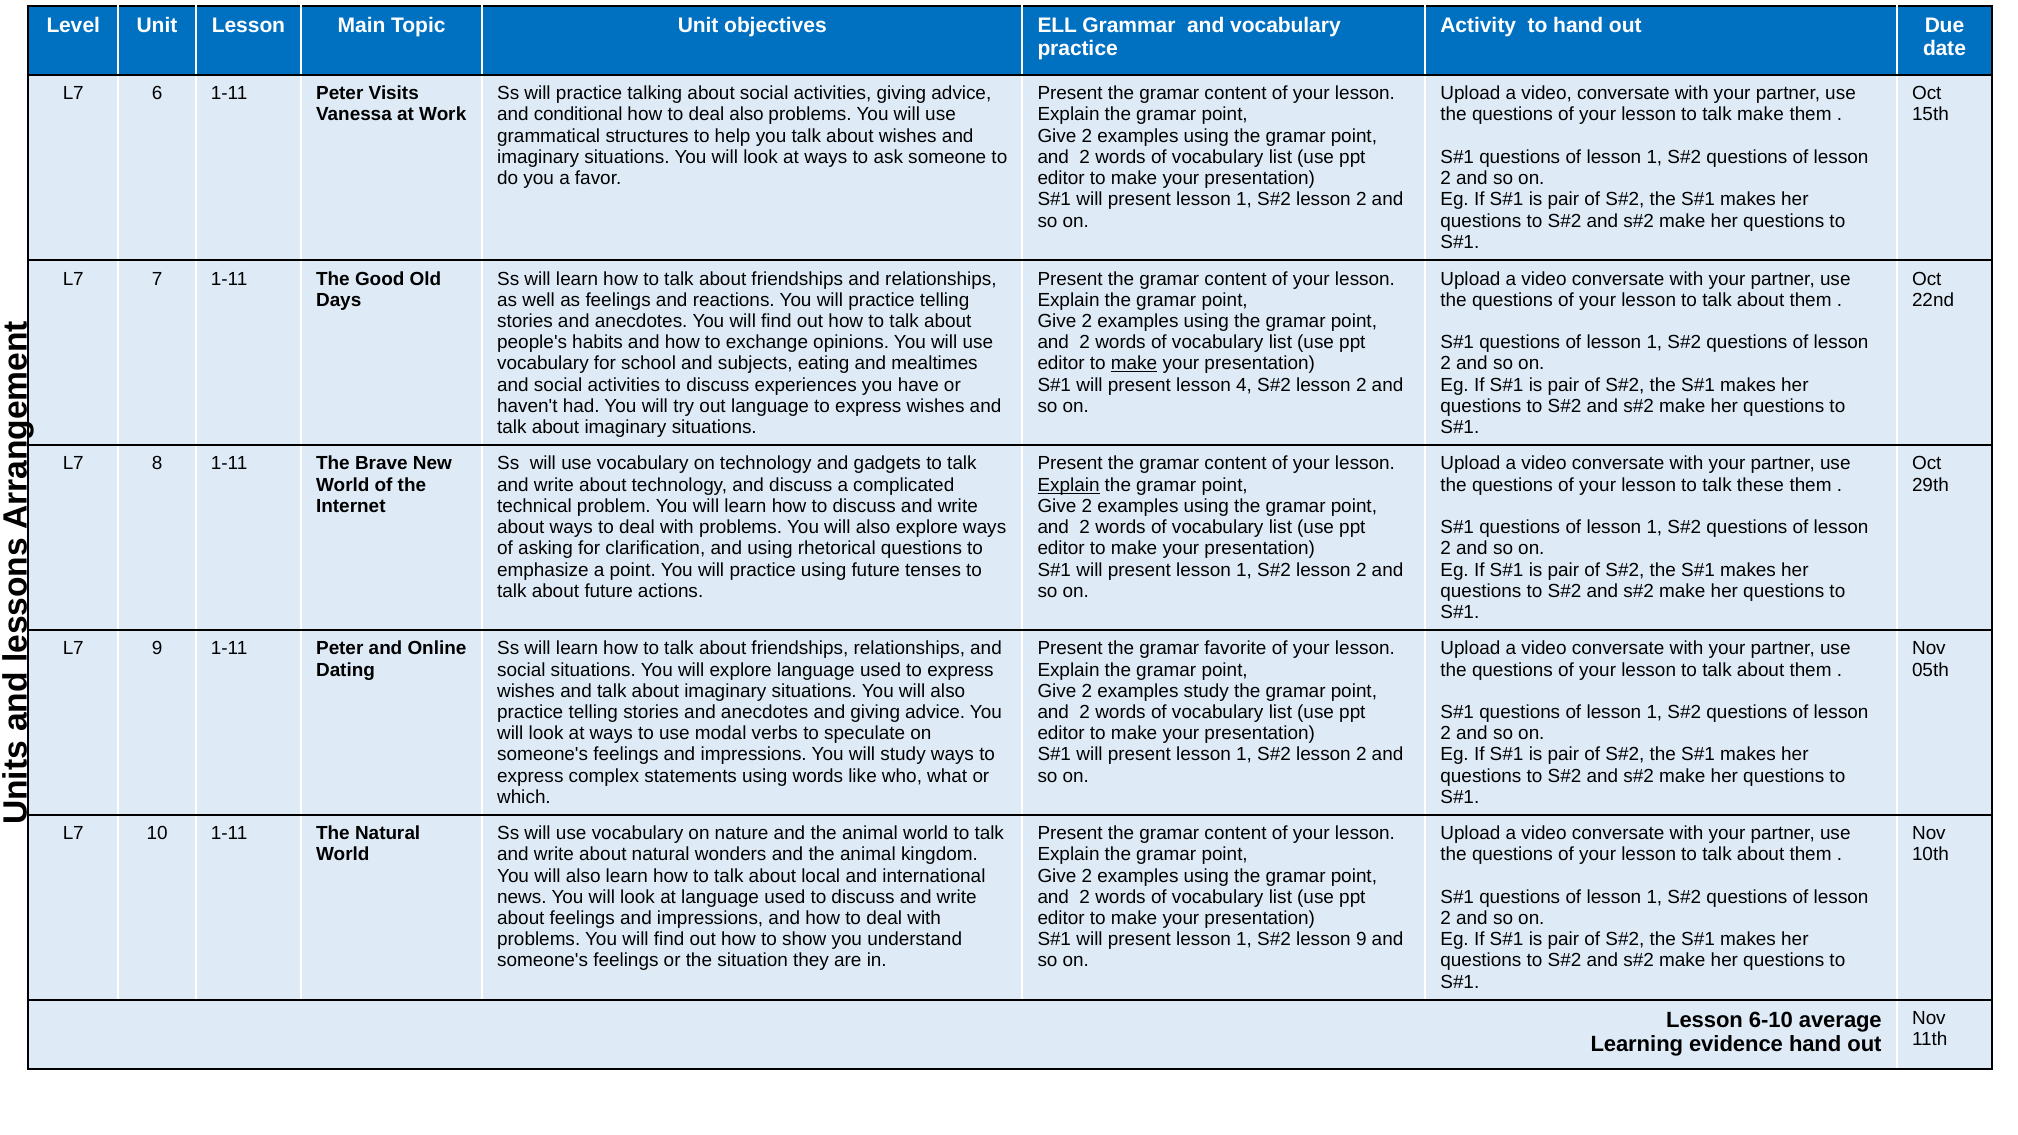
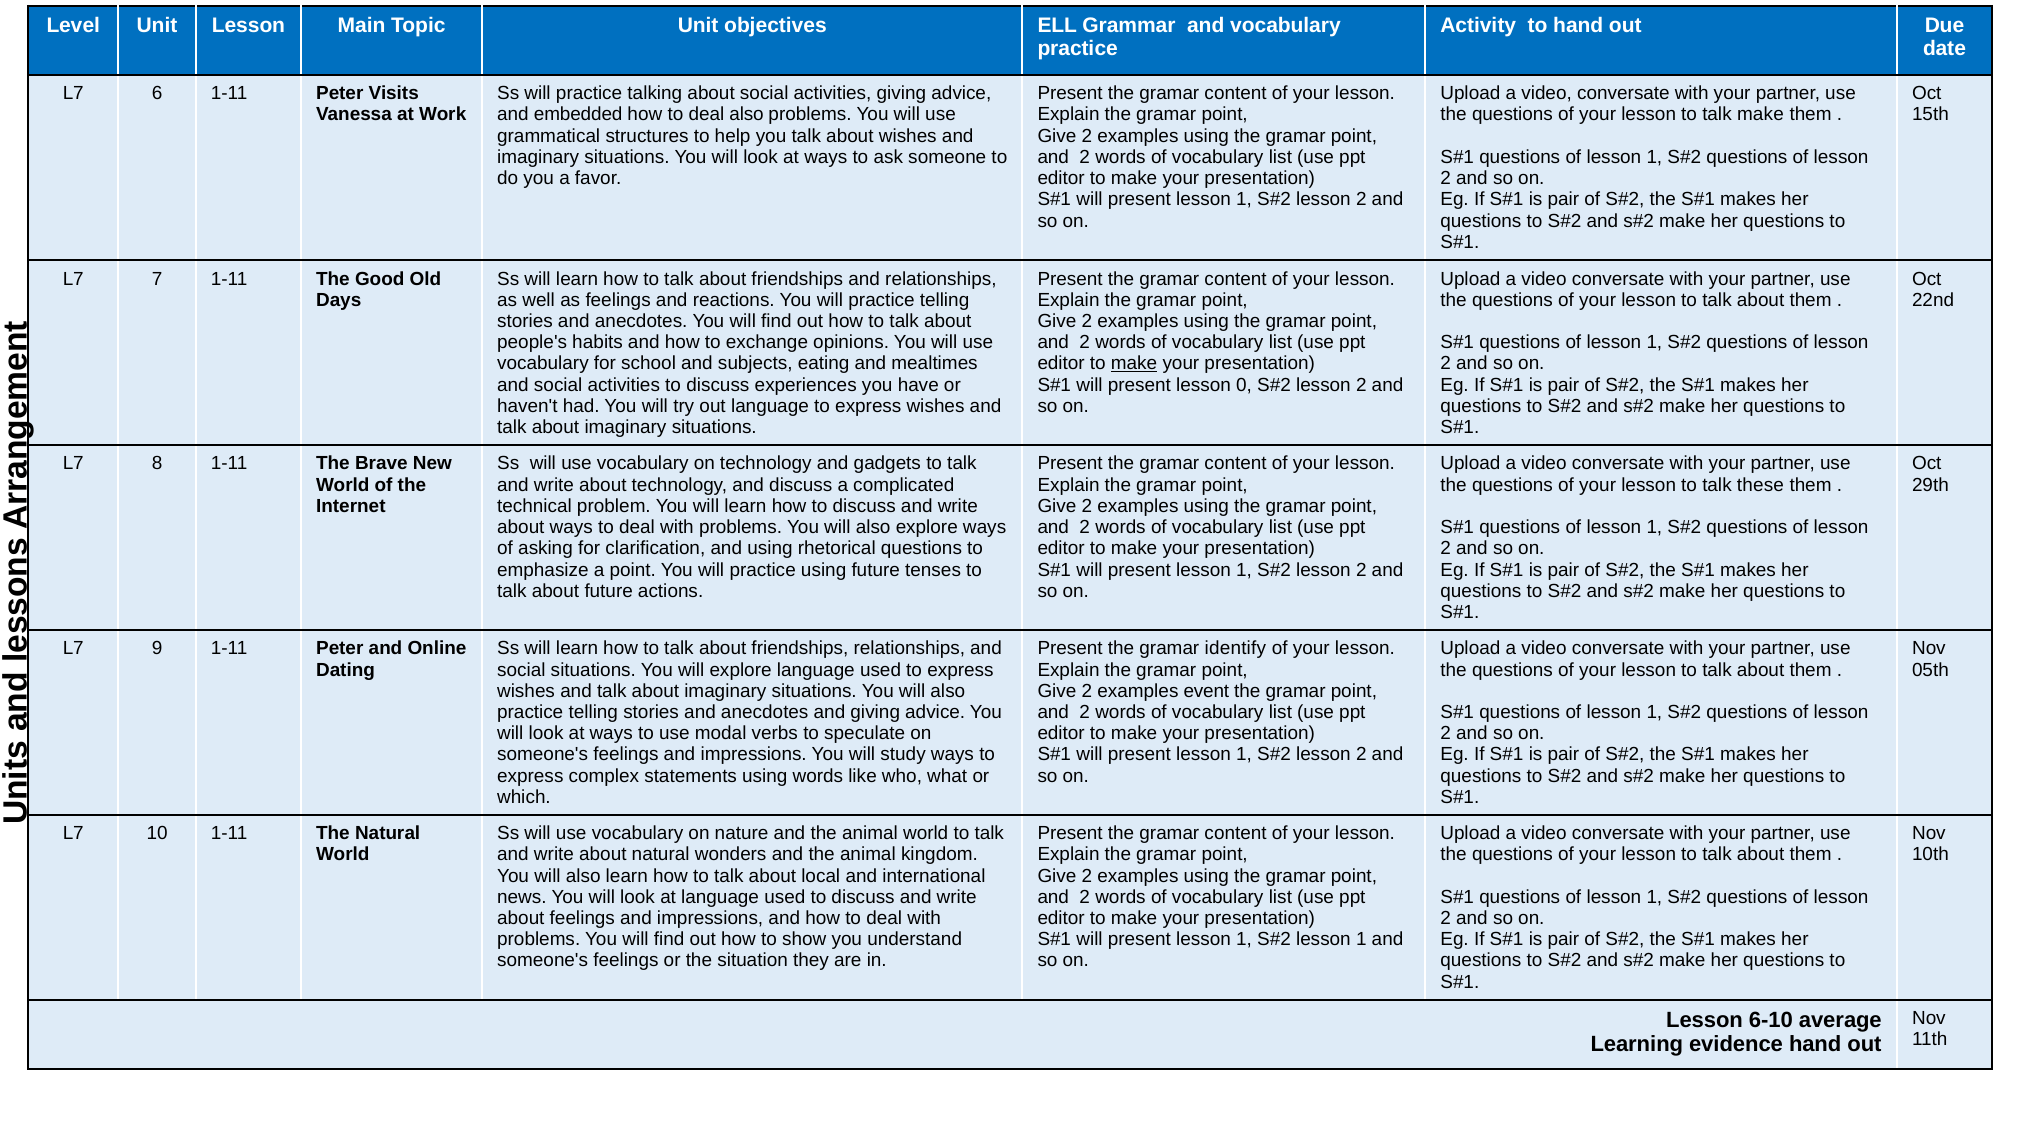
conditional: conditional -> embedded (578, 115)
4: 4 -> 0 (1244, 385)
Explain underline: present -> none (1069, 485)
favorite: favorite -> identify (1235, 649)
examples study: study -> event (1206, 691)
9: 9 -> 1 (1361, 940)
